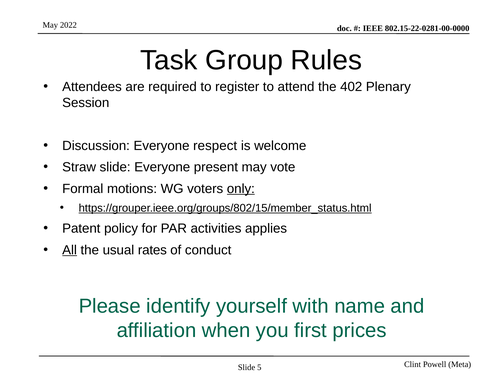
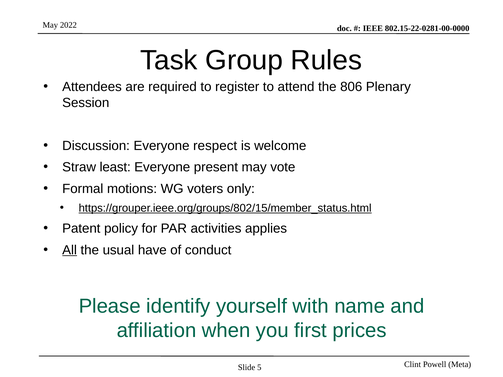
402: 402 -> 806 (351, 87)
Straw slide: slide -> least (115, 167)
only underline: present -> none (241, 189)
rates: rates -> have (152, 250)
